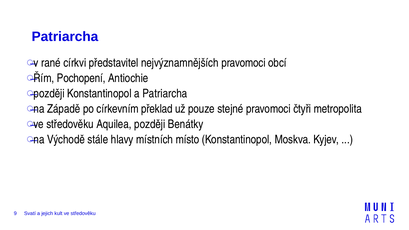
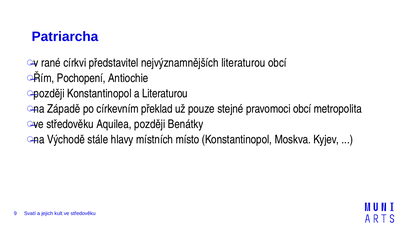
nejvýznamnějších pravomoci: pravomoci -> literaturou (243, 63)
a Patriarcha: Patriarcha -> Literaturou (165, 94)
pravomoci čtyři: čtyři -> obcí (302, 109)
